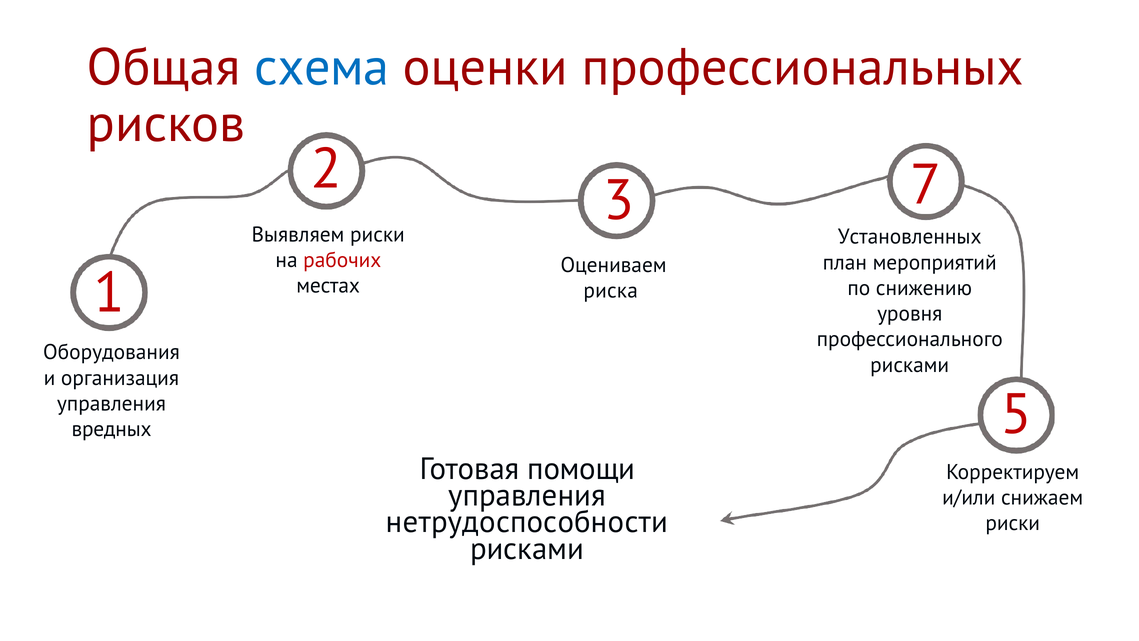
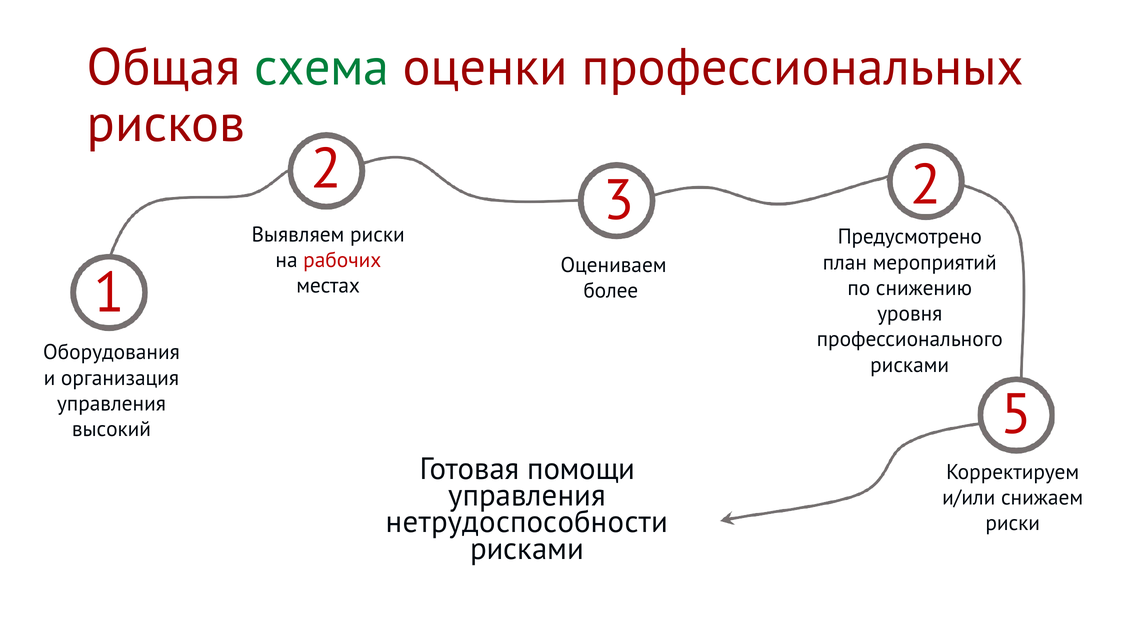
схема colour: blue -> green (322, 67)
3 7: 7 -> 2 (926, 185)
Установленных: Установленных -> Предусмотрено (910, 237)
риска: риска -> более (611, 291)
вредных: вредных -> высокий (111, 429)
